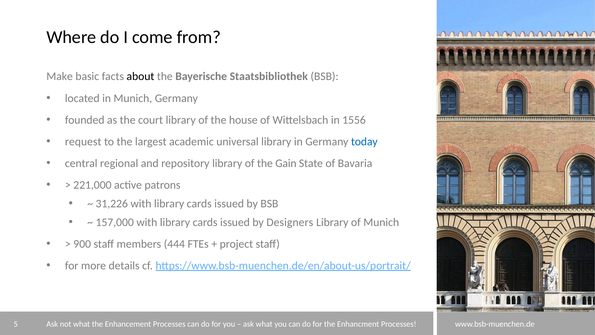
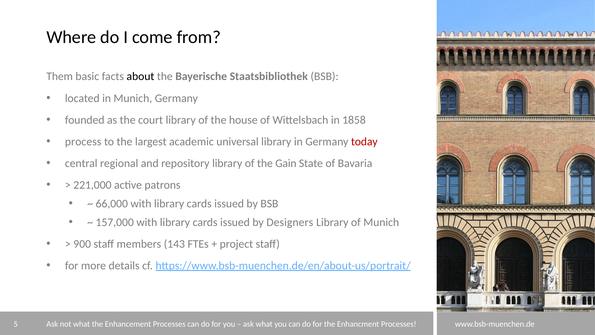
Make: Make -> Them (60, 77)
1556: 1556 -> 1858 (354, 120)
request: request -> process (83, 142)
today colour: blue -> red (364, 142)
31,226: 31,226 -> 66,000 (112, 204)
444: 444 -> 143 (174, 244)
